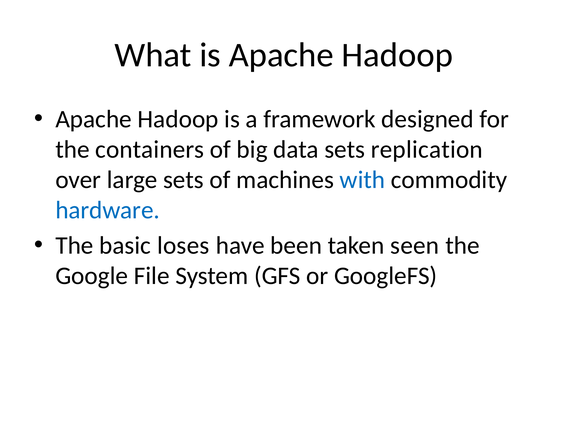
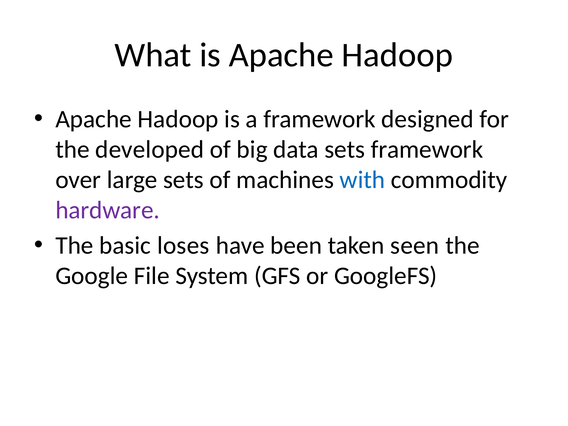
containers: containers -> developed (150, 149)
sets replication: replication -> framework (427, 149)
hardware colour: blue -> purple (108, 210)
